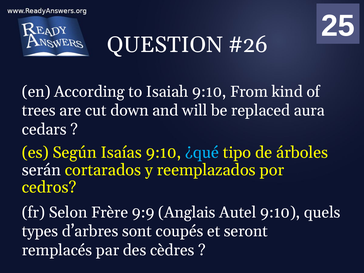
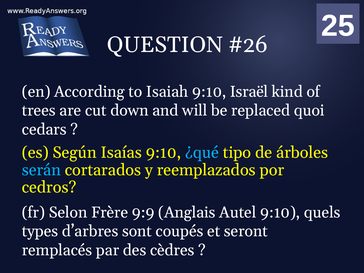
From: From -> Israël (249, 92)
aura: aura -> quoi (309, 111)
serán colour: white -> light blue (41, 170)
